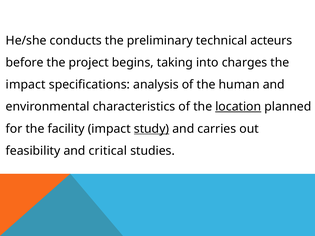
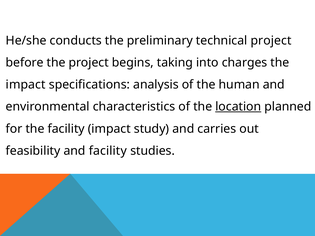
technical acteurs: acteurs -> project (271, 41)
study underline: present -> none (152, 129)
and critical: critical -> facility (108, 151)
